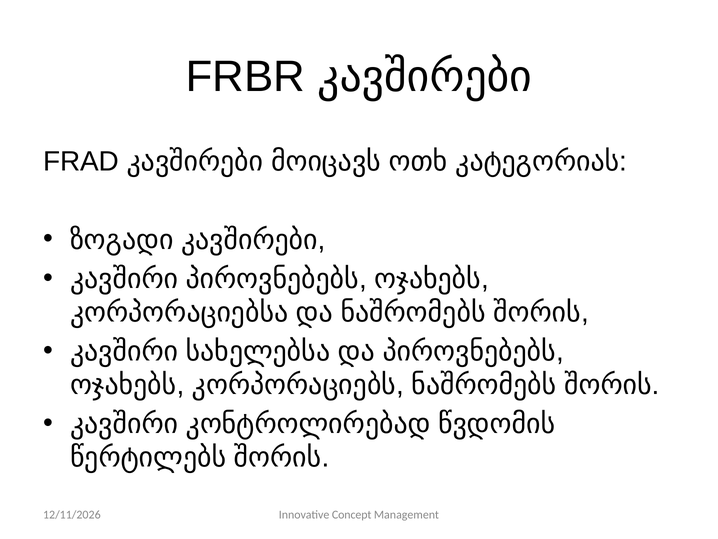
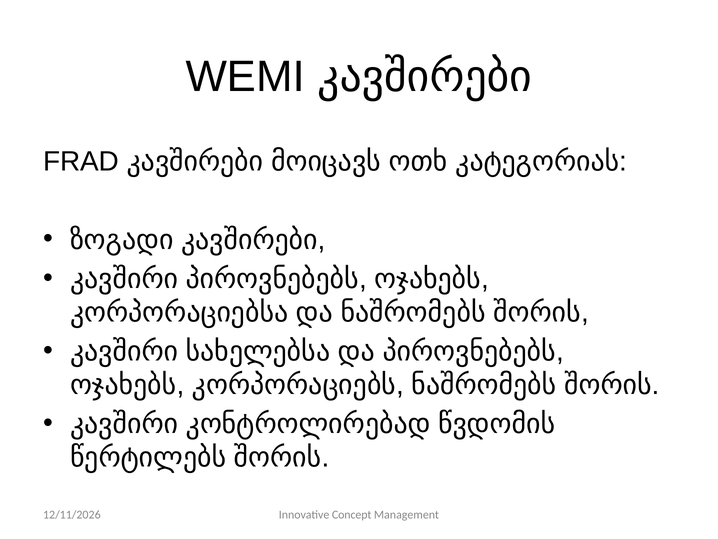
FRBR: FRBR -> WEMI (245, 76)
